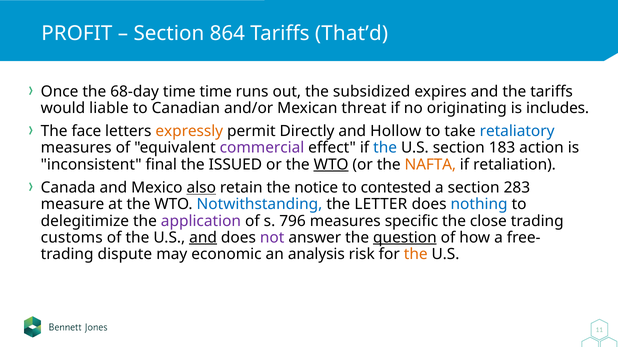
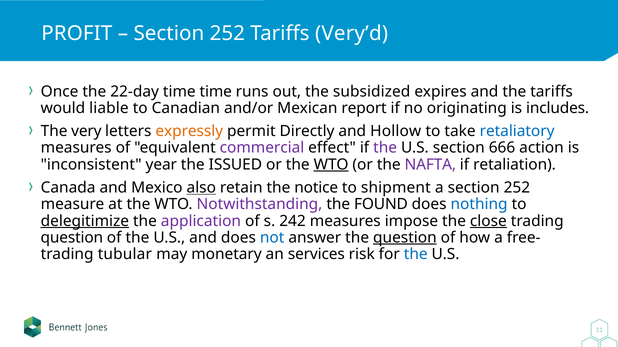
864: 864 -> 252 (227, 33)
That’d: That’d -> Very’d (352, 33)
68-day: 68-day -> 22-day (135, 92)
threat: threat -> report (364, 108)
face: face -> very (86, 131)
the colour: blue -> purple (385, 148)
183: 183 -> 666 (502, 148)
final: final -> year (161, 165)
NAFTA colour: orange -> purple (430, 165)
contested: contested -> shipment (396, 188)
a section 283: 283 -> 252 (517, 188)
Notwithstanding colour: blue -> purple (259, 205)
LETTER: LETTER -> FOUND (381, 205)
delegitimize underline: none -> present (85, 221)
796: 796 -> 242 (293, 221)
specific: specific -> impose (411, 221)
close underline: none -> present (488, 221)
customs: customs -> question (72, 238)
and underline: present -> none (203, 238)
not colour: purple -> blue (272, 238)
dispute: dispute -> tubular (125, 255)
economic: economic -> monetary (226, 255)
analysis: analysis -> services (316, 255)
the colour: orange -> blue (416, 255)
